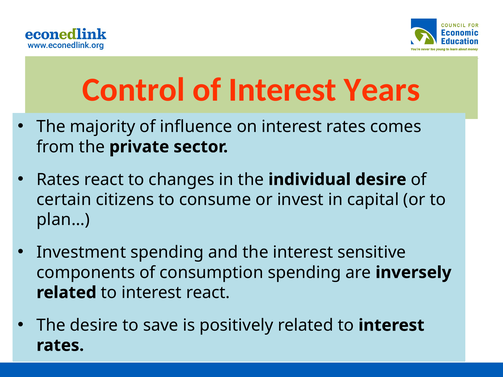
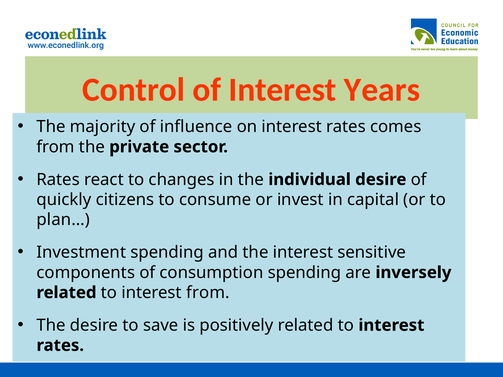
certain: certain -> quickly (64, 200)
interest react: react -> from (208, 293)
